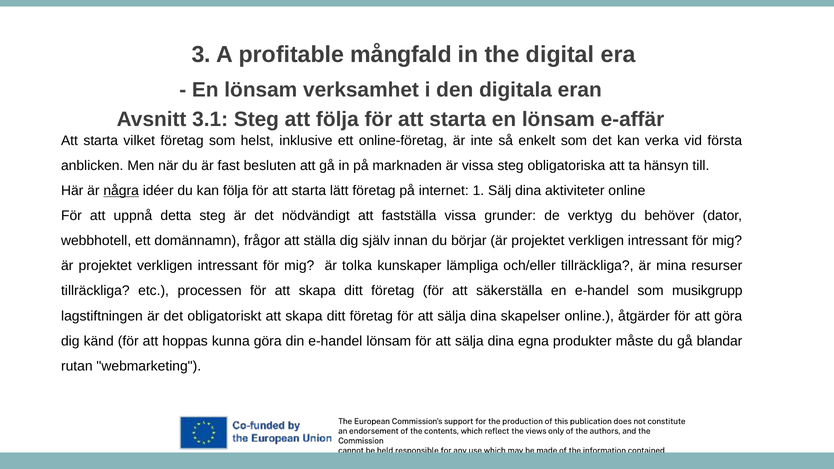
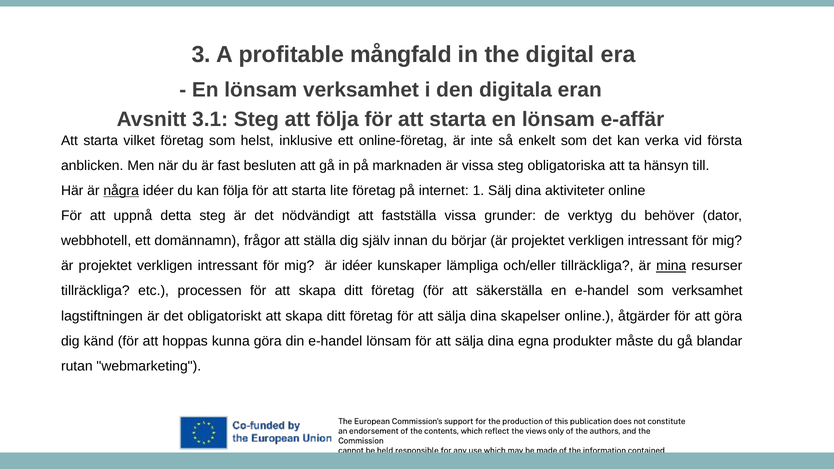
lätt: lätt -> lite (339, 191)
är tolka: tolka -> idéer (357, 266)
mina underline: none -> present (671, 266)
som musikgrupp: musikgrupp -> verksamhet (707, 291)
